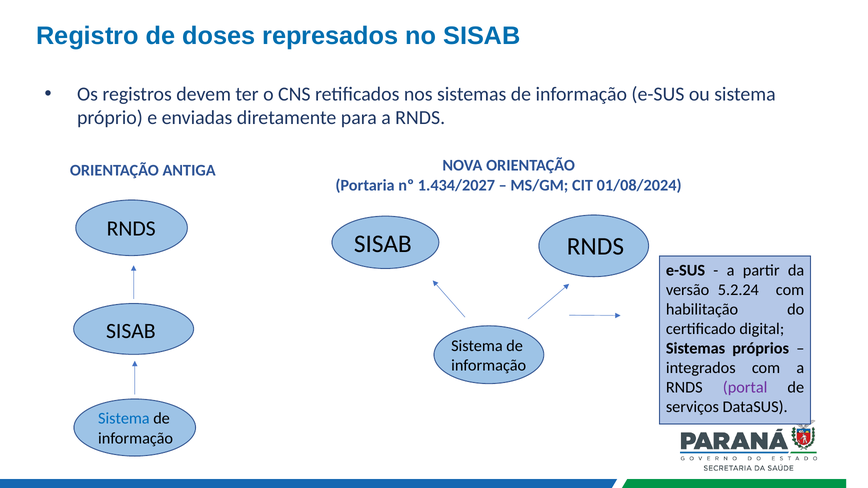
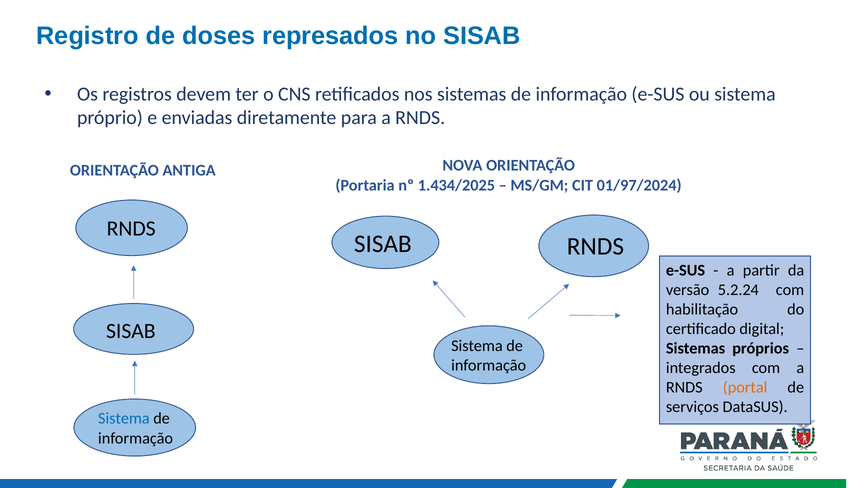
1.434/2027: 1.434/2027 -> 1.434/2025 (456, 185)
01/08/2024: 01/08/2024 -> 01/97/2024 (639, 185)
portal colour: purple -> orange (745, 387)
